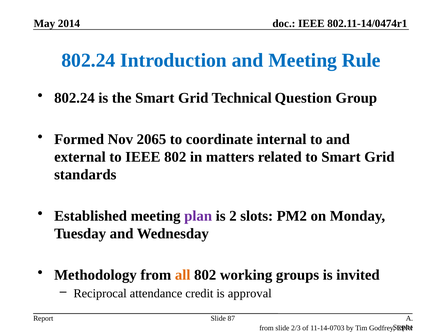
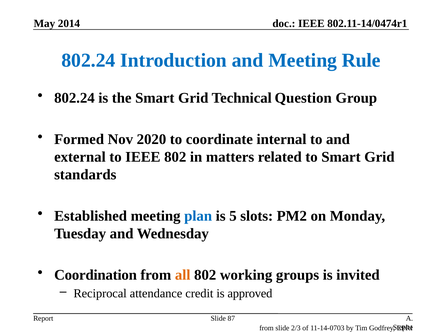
2065: 2065 -> 2020 (151, 139)
plan colour: purple -> blue (198, 216)
2: 2 -> 5 (233, 216)
Methodology: Methodology -> Coordination (96, 275)
approval: approval -> approved (250, 293)
